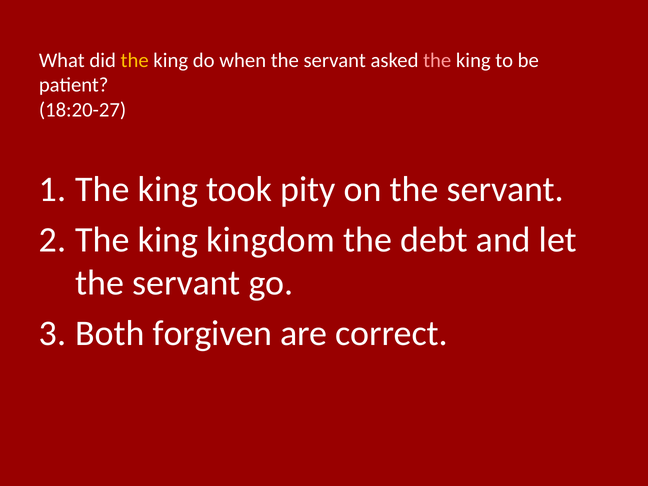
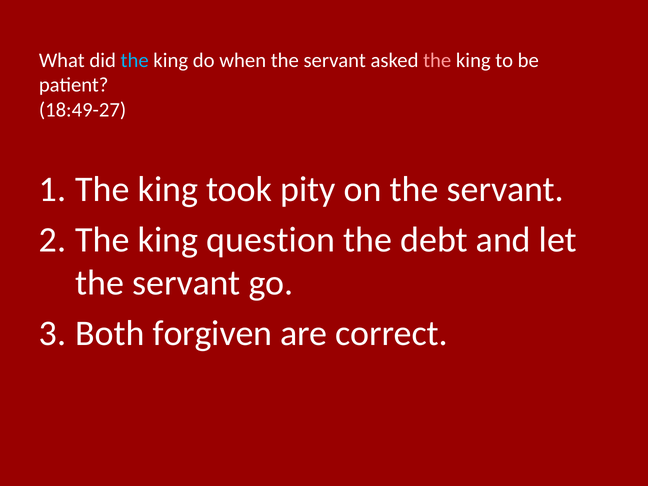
the colour: yellow -> light blue (135, 60)
18:20-27: 18:20-27 -> 18:49-27 (83, 110)
kingdom: kingdom -> question (271, 240)
